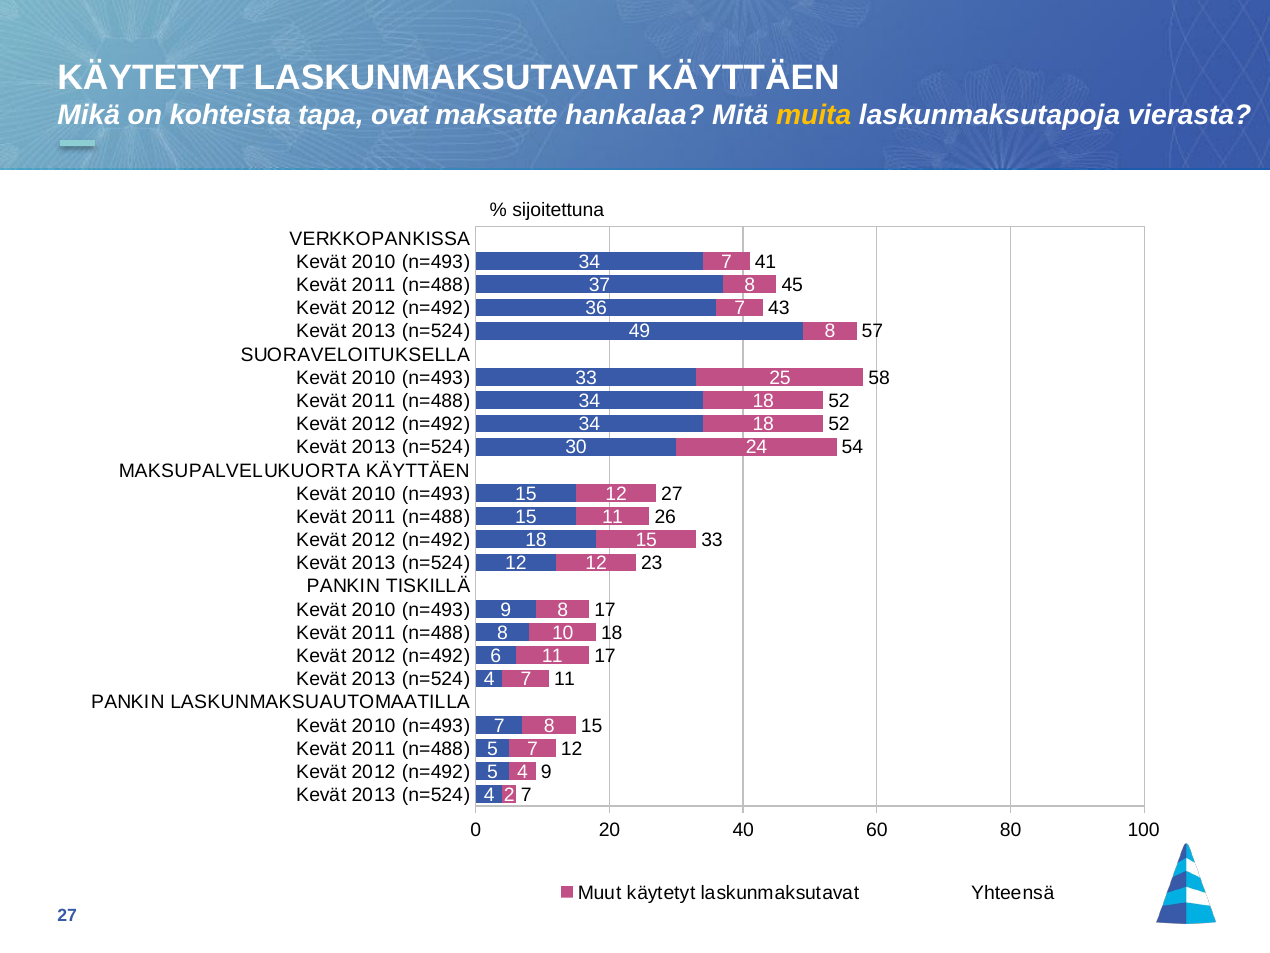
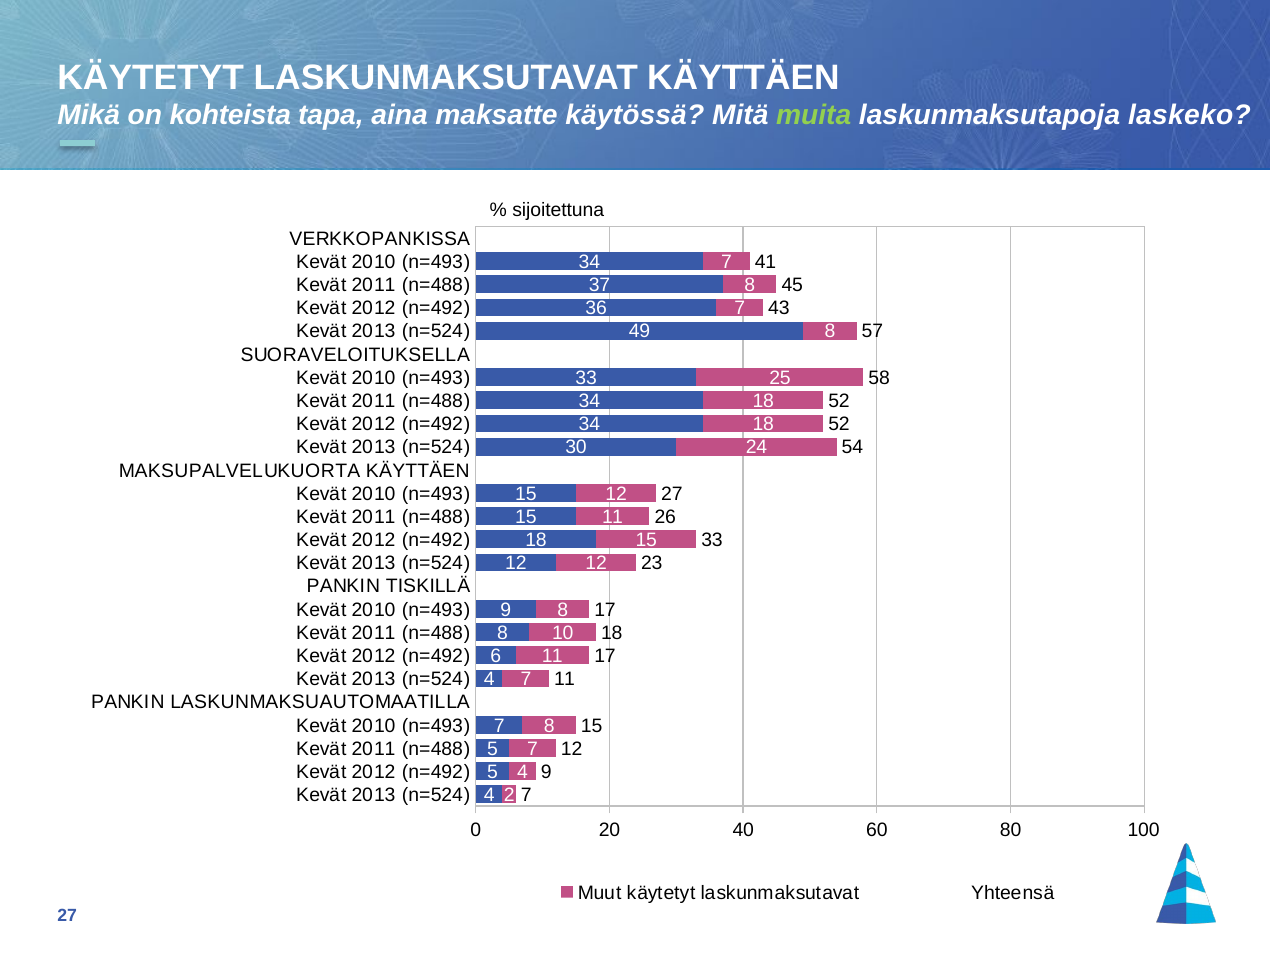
ovat: ovat -> aina (400, 115)
hankalaa: hankalaa -> käytössä (635, 115)
muita colour: yellow -> light green (814, 115)
vierasta: vierasta -> laskeko (1189, 115)
